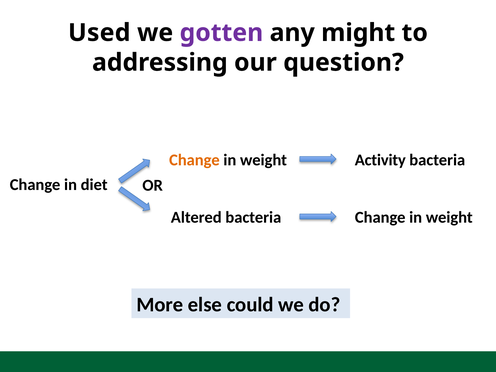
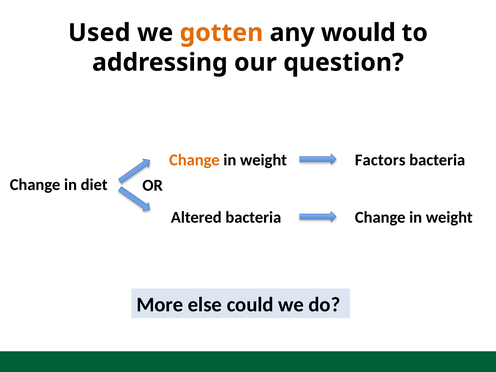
gotten colour: purple -> orange (221, 33)
might: might -> would (358, 33)
Activity: Activity -> Factors (380, 160)
